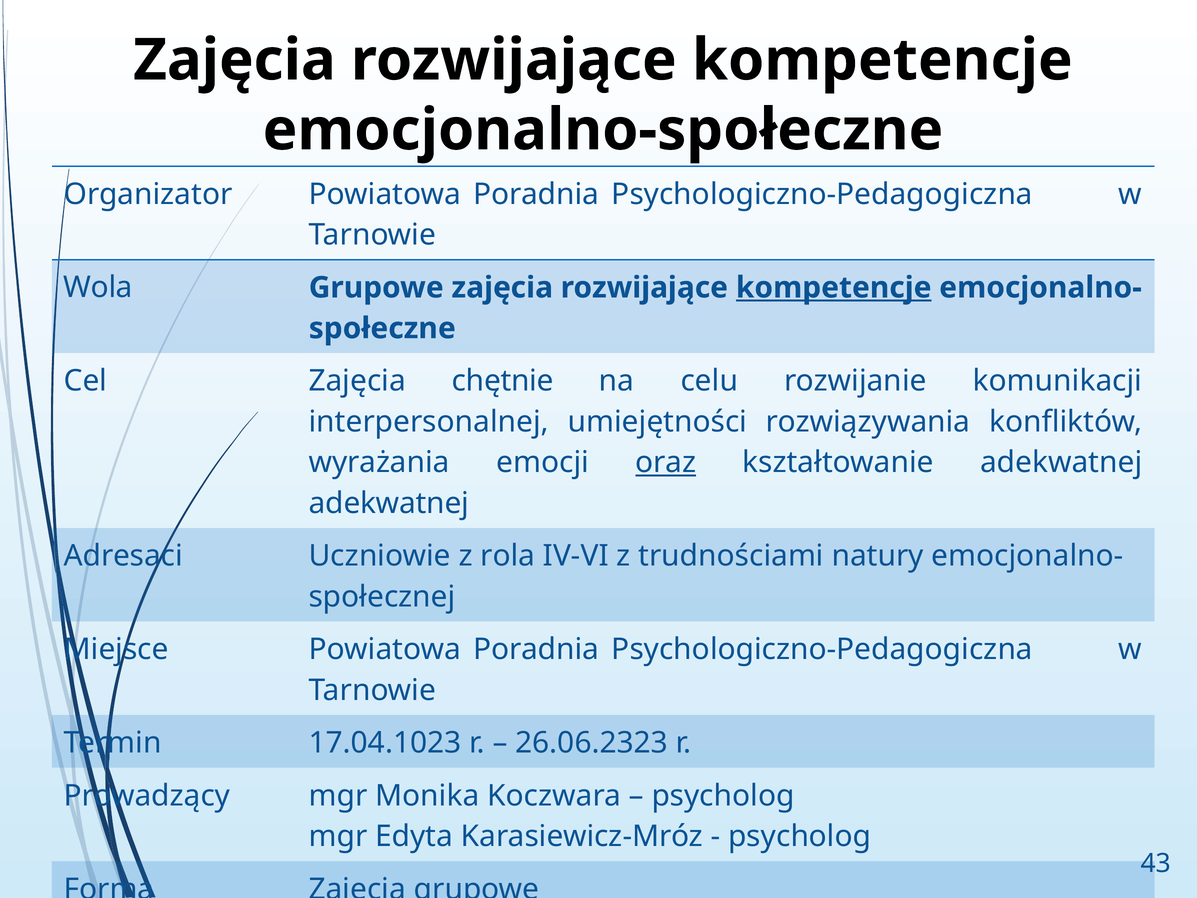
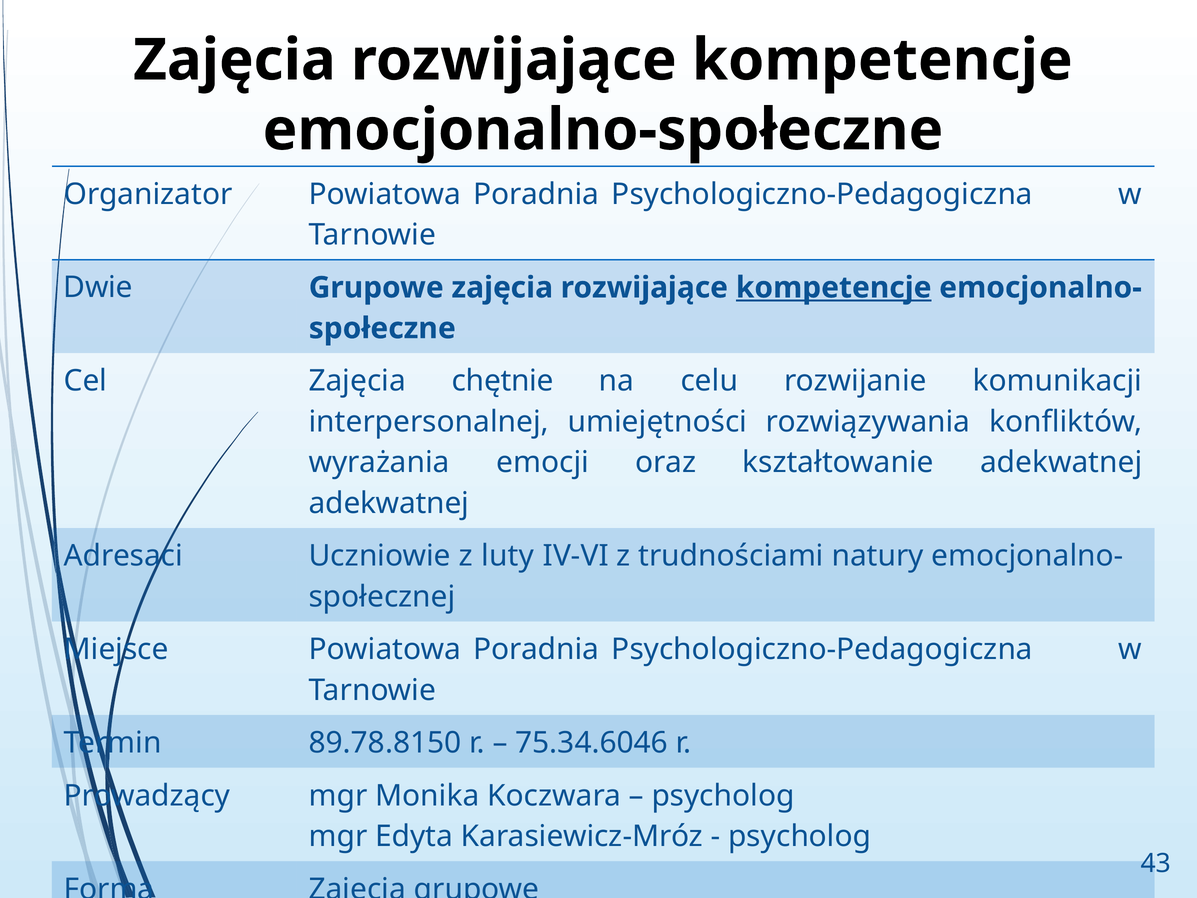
Wola: Wola -> Dwie (98, 288)
oraz underline: present -> none (666, 462)
rola: rola -> luty (508, 556)
17.04.1023: 17.04.1023 -> 89.78.8150 (385, 743)
26.06.2323: 26.06.2323 -> 75.34.6046 (592, 743)
